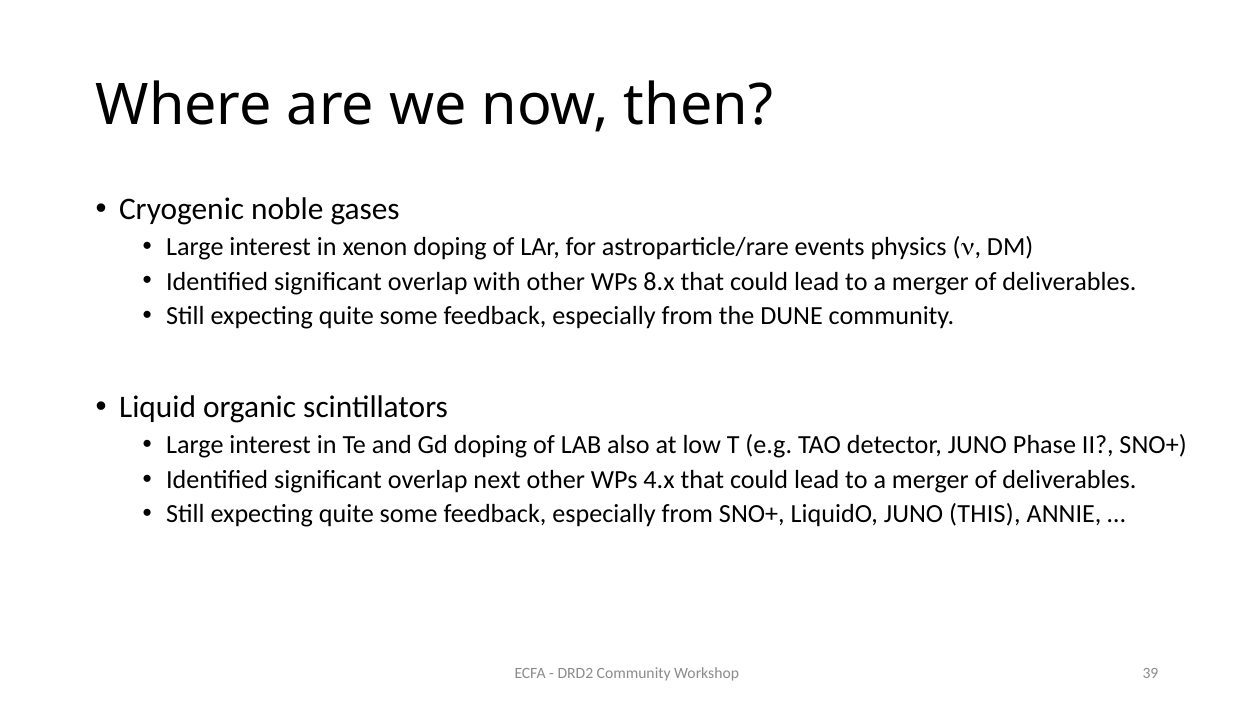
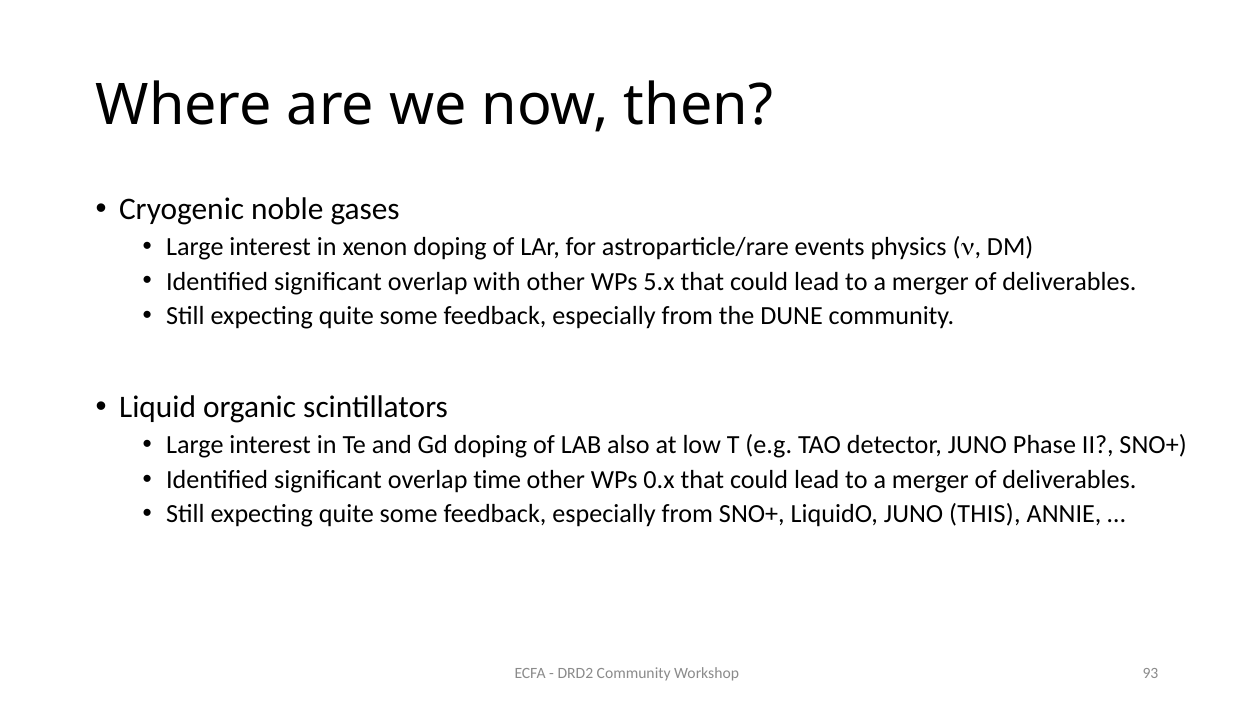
8.x: 8.x -> 5.x (659, 282)
next: next -> time (497, 480)
4.x: 4.x -> 0.x (659, 480)
39: 39 -> 93 (1150, 673)
